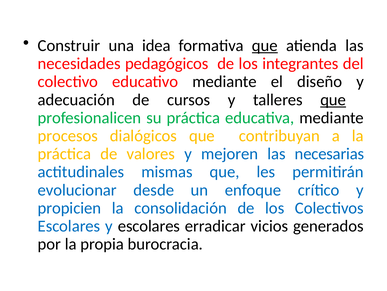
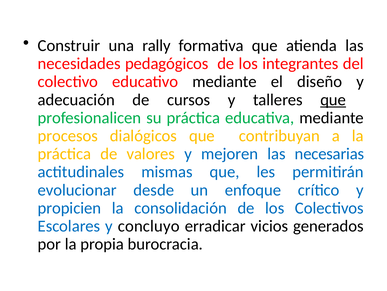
idea: idea -> rally (156, 45)
que underline: present -> none (265, 45)
y escolares: escolares -> concluyo (149, 226)
